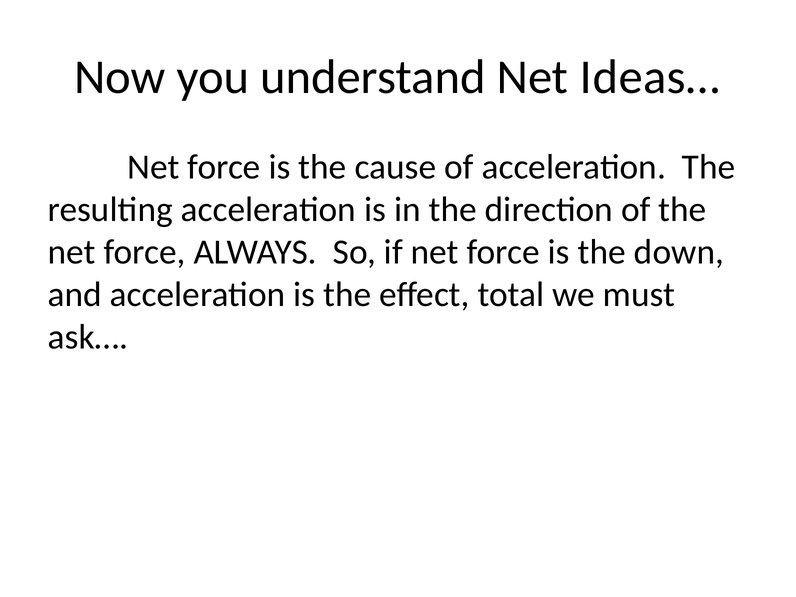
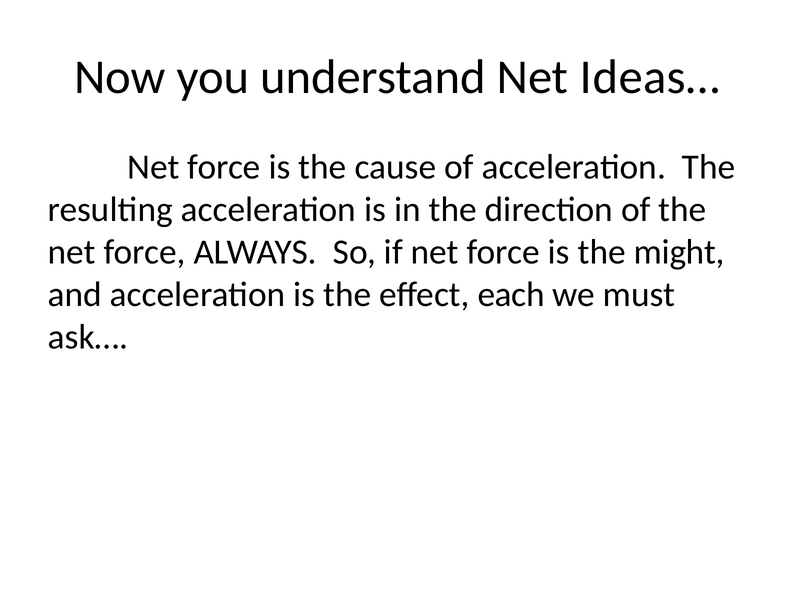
down: down -> might (679, 252)
total: total -> each (511, 294)
